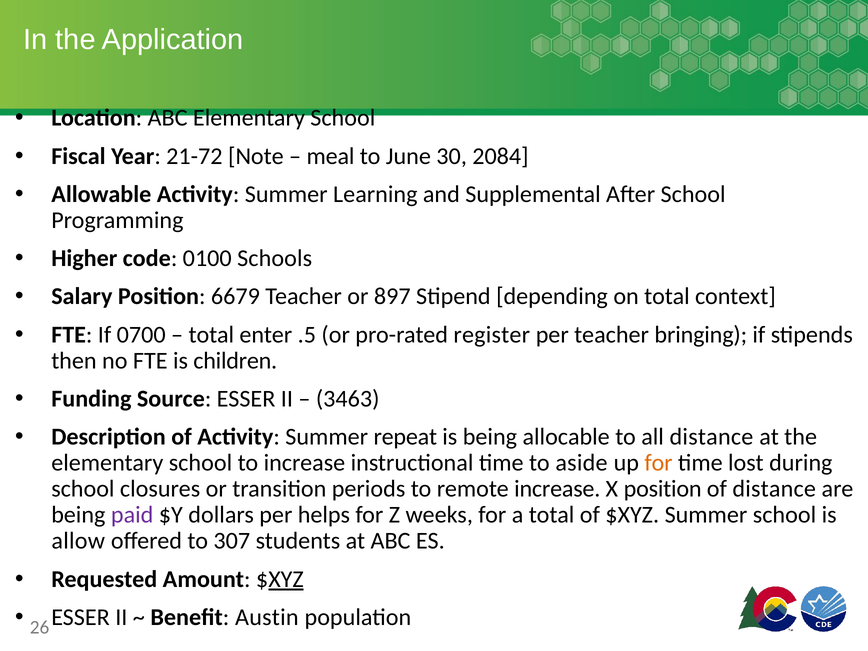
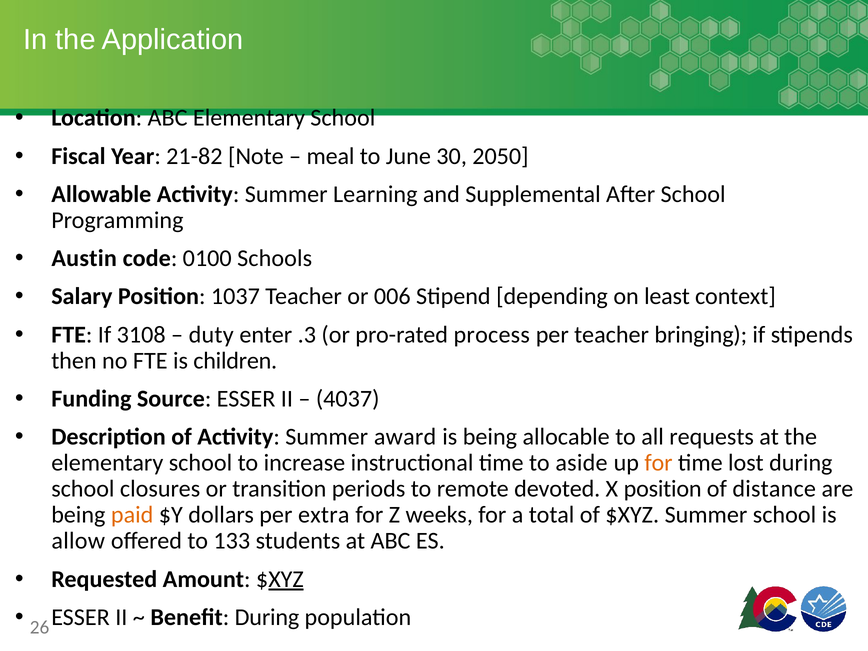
21-72: 21-72 -> 21-82 (194, 156)
2084: 2084 -> 2050 (500, 156)
Higher: Higher -> Austin (84, 258)
6679: 6679 -> 1037 (235, 296)
897: 897 -> 006 (392, 296)
on total: total -> least (667, 296)
0700: 0700 -> 3108 (141, 335)
total: total -> duty (211, 335)
.5: .5 -> .3 (307, 335)
register: register -> process (492, 335)
3463: 3463 -> 4037 (348, 399)
repeat: repeat -> award (405, 437)
all distance: distance -> requests (712, 437)
remote increase: increase -> devoted (557, 489)
paid colour: purple -> orange (132, 515)
helps: helps -> extra (324, 515)
307: 307 -> 133 (232, 541)
Benefit Austin: Austin -> During (267, 617)
